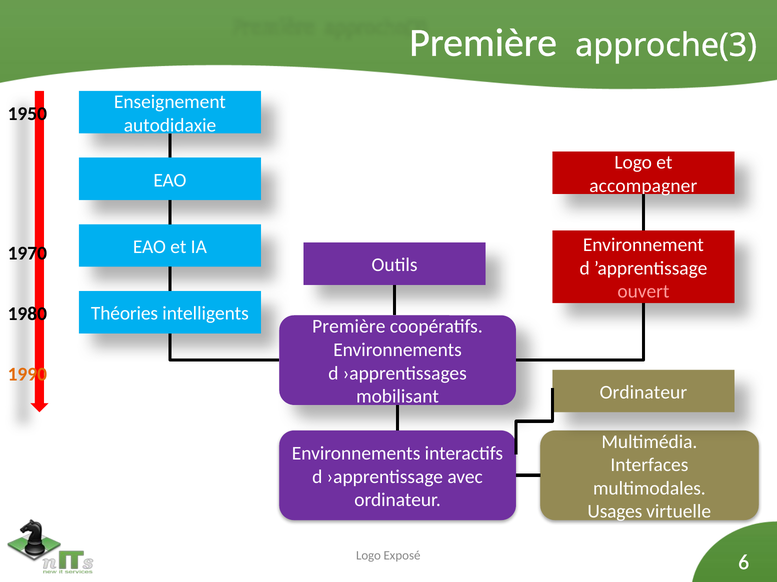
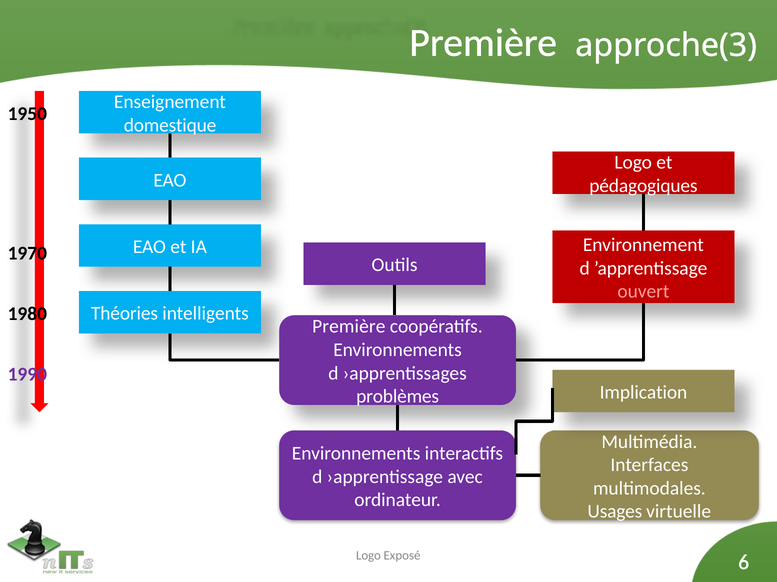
autodidaxie: autodidaxie -> domestique (170, 125)
accompagner: accompagner -> pédagogiques (643, 186)
1990 colour: orange -> purple (27, 375)
Ordinateur: Ordinateur -> Implication (643, 393)
mobilisant: mobilisant -> problèmes (398, 397)
